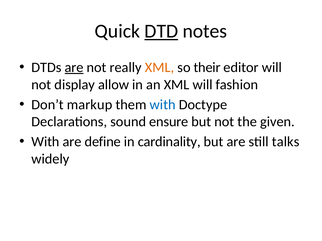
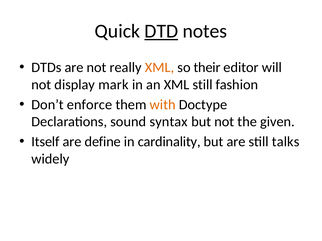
are underline: present -> none (74, 68)
allow: allow -> mark (113, 85)
XML will: will -> still (203, 85)
markup: markup -> enforce (90, 105)
with colour: blue -> orange (163, 105)
ensure: ensure -> syntax (169, 122)
With: With -> Itself (45, 142)
